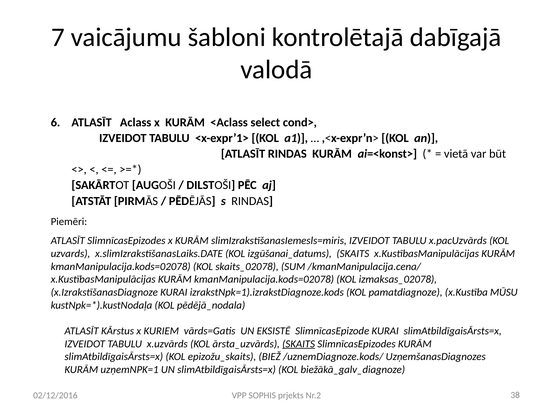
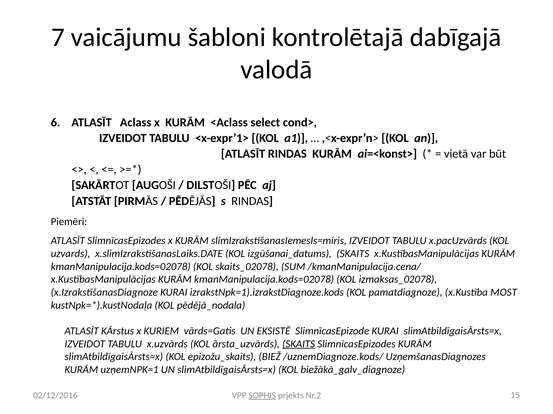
MŪSU: MŪSU -> MOST (504, 293)
SOPHIS underline: none -> present (262, 396)
38: 38 -> 15 (515, 396)
